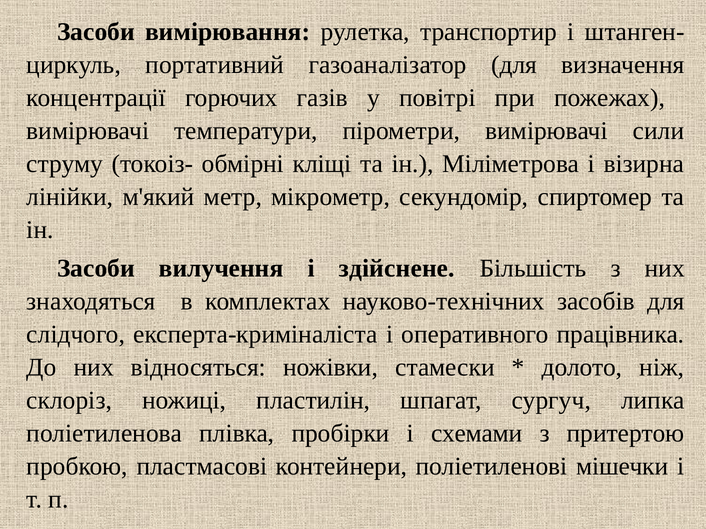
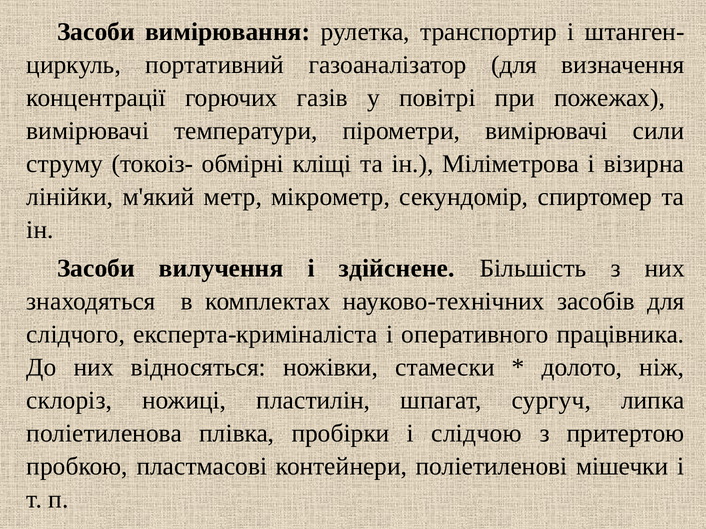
схемами: схемами -> слідчою (477, 434)
